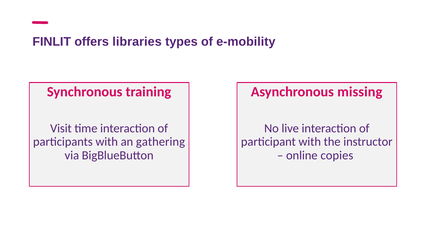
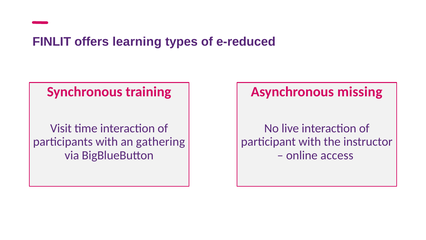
libraries: libraries -> learning (137, 42)
e-mobility: e-mobility -> e-reduced (246, 42)
copies: copies -> access (337, 155)
